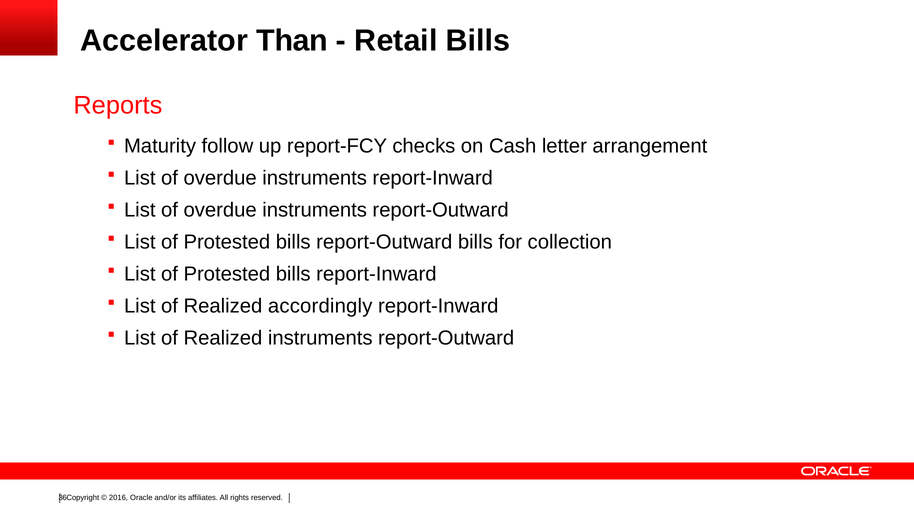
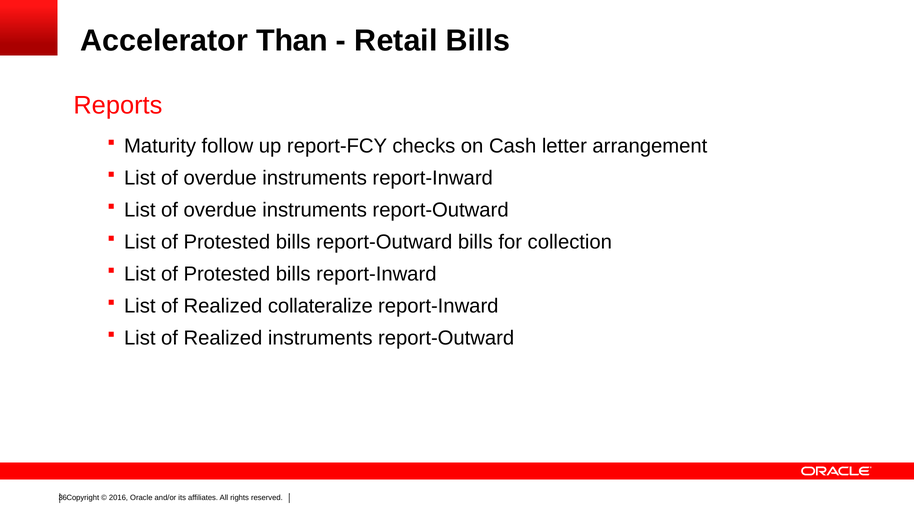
accordingly: accordingly -> collateralize (320, 306)
